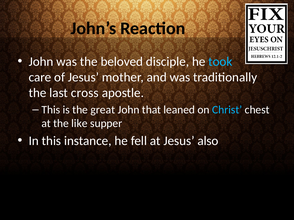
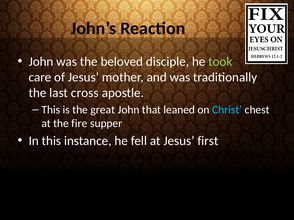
took colour: light blue -> light green (220, 62)
like: like -> fire (79, 124)
also: also -> first (208, 141)
